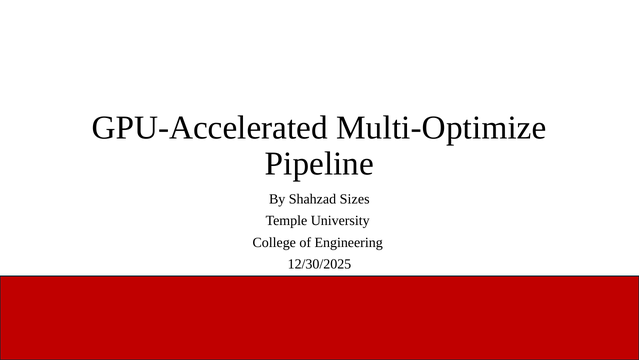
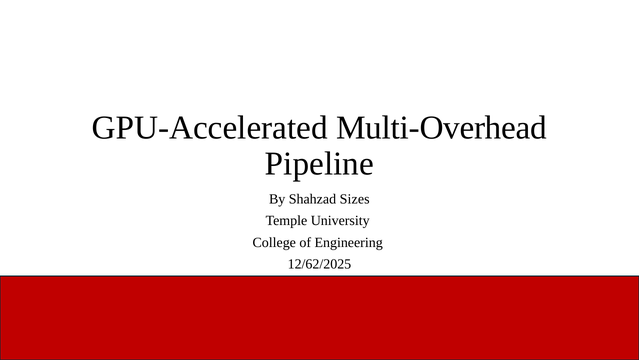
Multi-Optimize: Multi-Optimize -> Multi-Overhead (442, 127)
12/30/2025: 12/30/2025 -> 12/62/2025 (319, 264)
